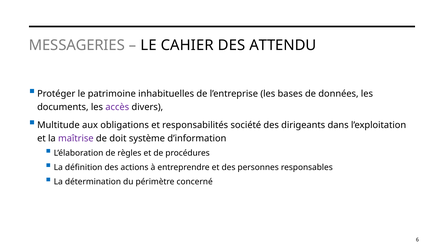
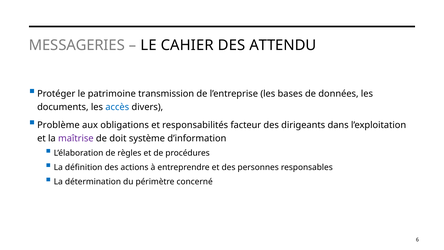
inhabituelles: inhabituelles -> transmission (166, 94)
accès colour: purple -> blue (117, 107)
Multitude: Multitude -> Problème (58, 125)
société: société -> facteur (246, 125)
